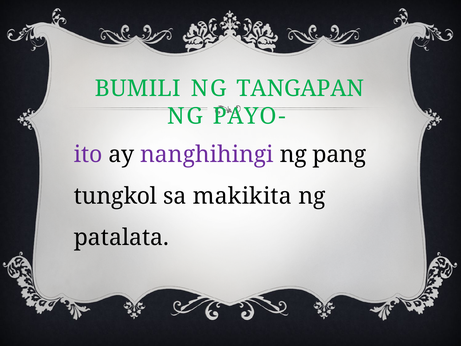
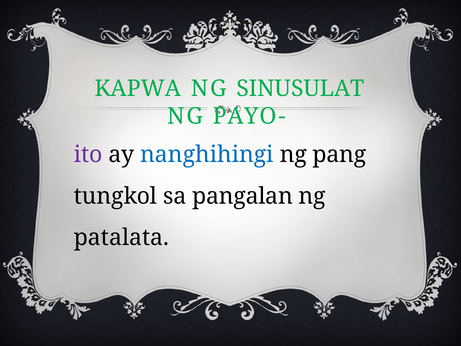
BUMILI: BUMILI -> KAPWA (138, 88)
TANGAPAN: TANGAPAN -> SINUSULAT (300, 88)
nanghihingi colour: purple -> blue (207, 155)
makikita: makikita -> pangalan (243, 196)
